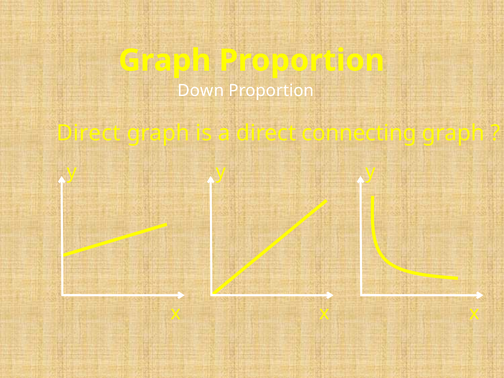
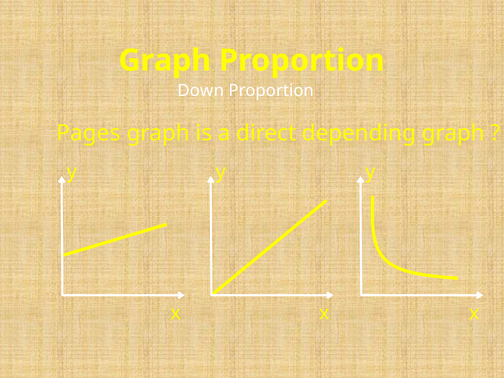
Direct: Direct -> Pages (88, 133)
connecting: connecting -> depending (359, 133)
